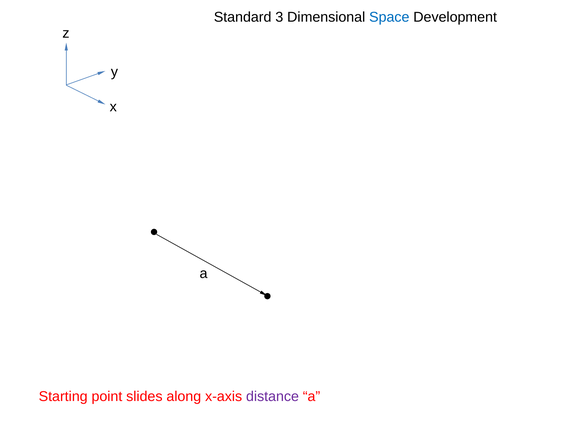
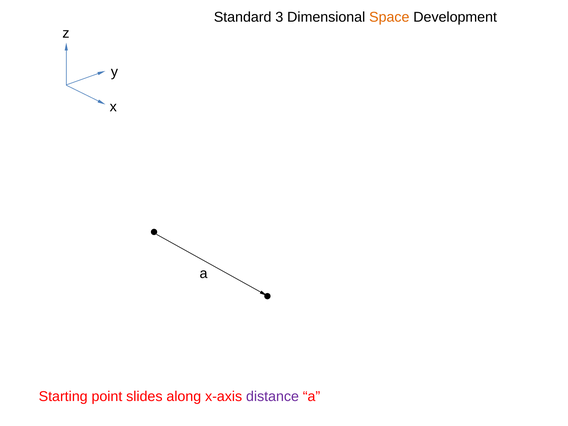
Space colour: blue -> orange (389, 17)
